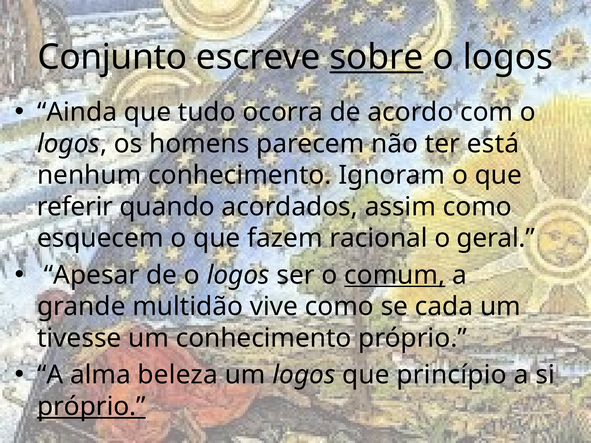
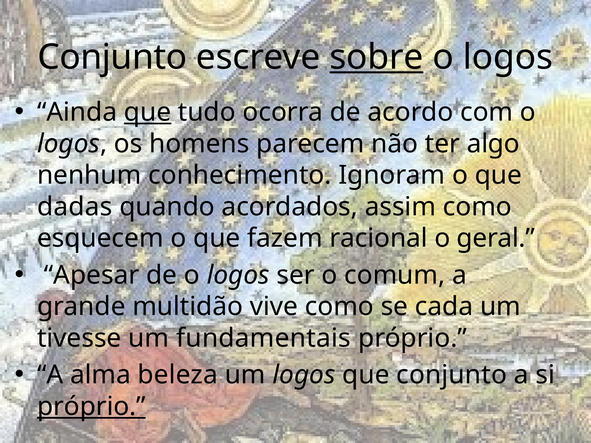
que underline: none -> present (148, 112)
está: está -> algo (493, 144)
referir: referir -> dadas (75, 207)
comum underline: present -> none (395, 275)
um conhecimento: conhecimento -> fundamentais (263, 338)
que princípio: princípio -> conjunto (452, 375)
